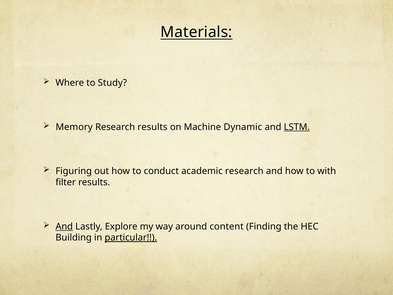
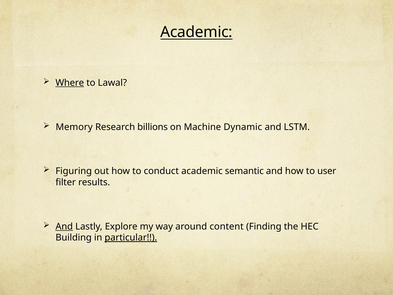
Materials: Materials -> Academic (197, 32)
Where underline: none -> present (70, 83)
Study: Study -> Lawal (112, 83)
Research results: results -> billions (153, 127)
LSTM underline: present -> none (297, 127)
academic research: research -> semantic (244, 171)
with: with -> user (327, 171)
